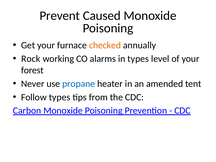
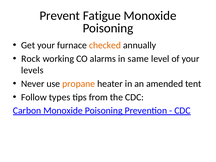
Caused: Caused -> Fatigue (102, 16)
in types: types -> same (138, 59)
forest: forest -> levels (32, 70)
propane colour: blue -> orange (79, 84)
